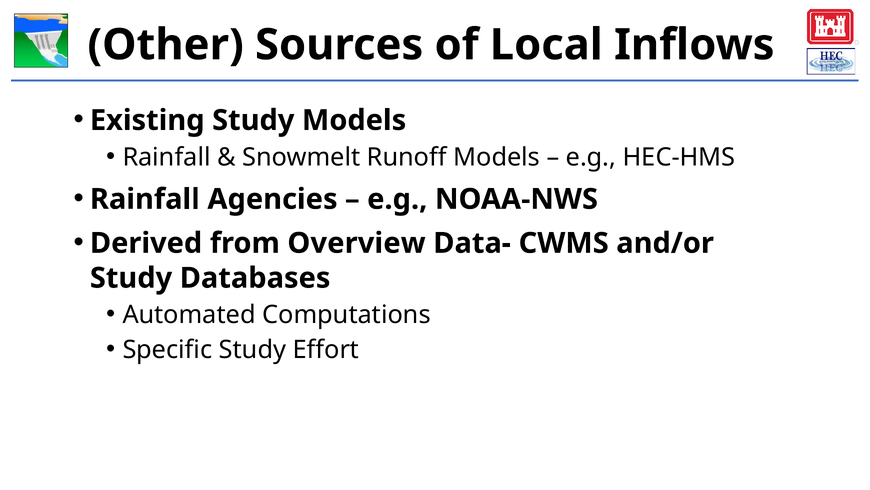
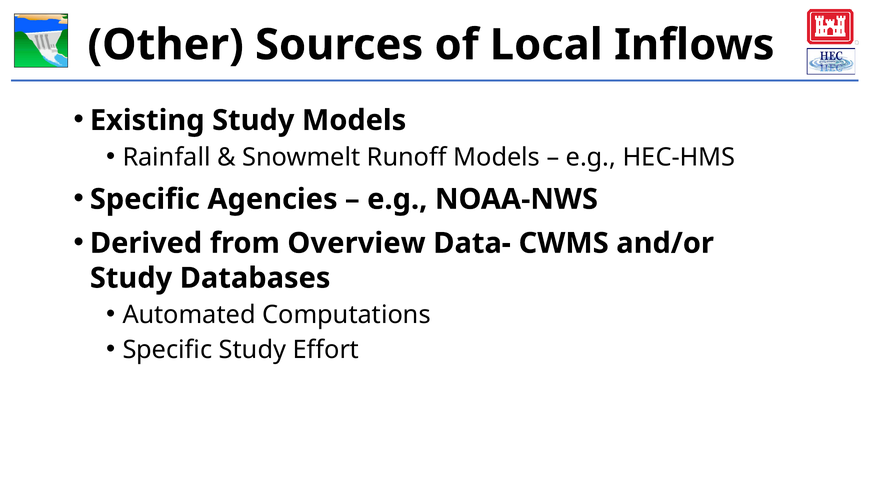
Rainfall: Rainfall -> Specific (145, 199)
